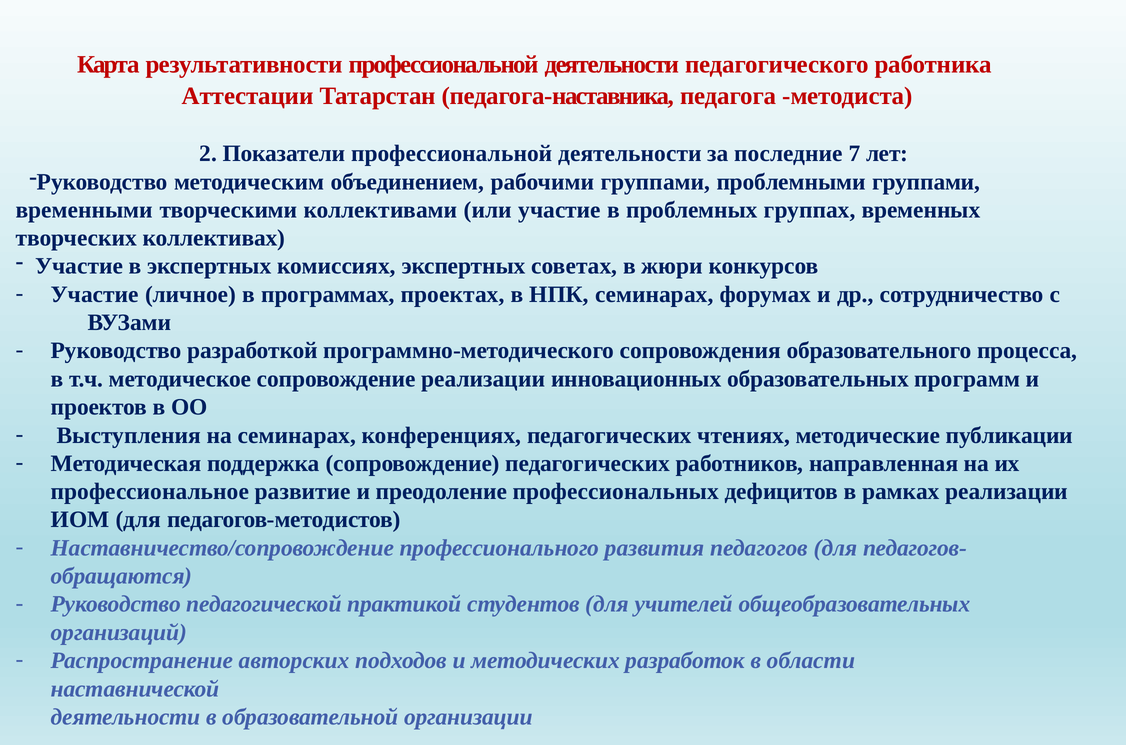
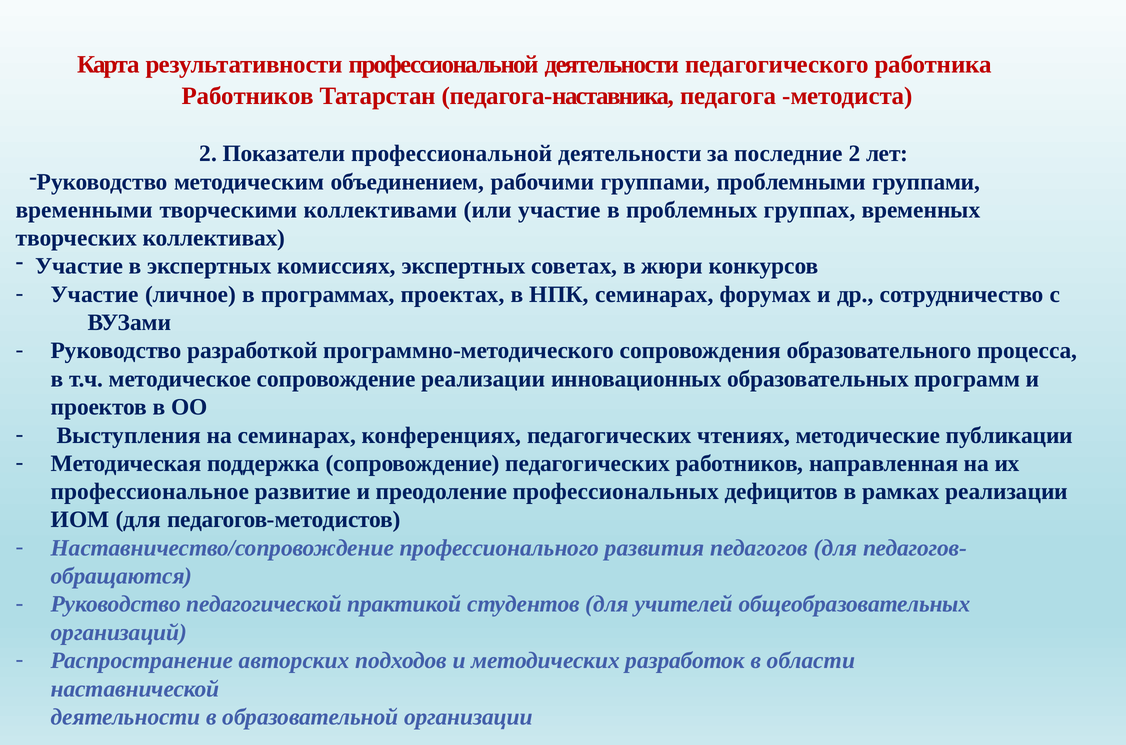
Аттестации: Аттестации -> Работников (248, 96)
последние 7: 7 -> 2 (855, 154)
